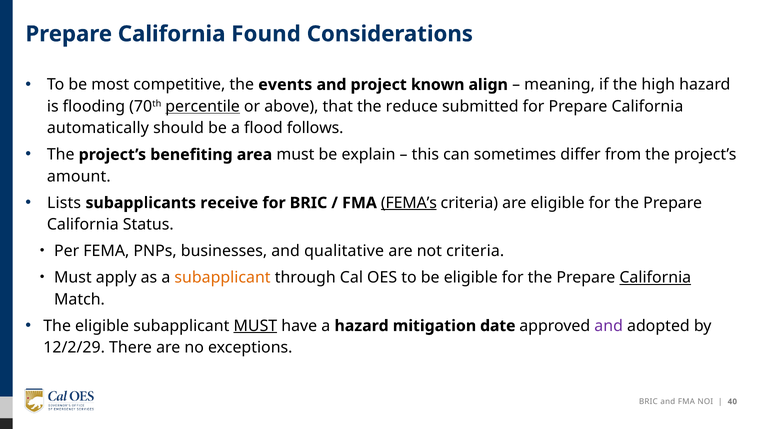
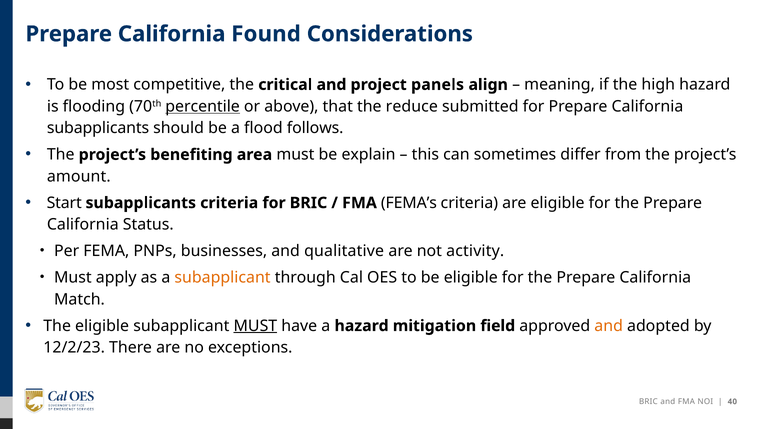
events: events -> critical (285, 85)
known: known -> panels (438, 85)
automatically: automatically -> subapplicants (98, 128)
Lists: Lists -> Start (64, 203)
subapplicants receive: receive -> criteria (229, 203)
FEMA’s underline: present -> none (409, 203)
not criteria: criteria -> activity (475, 251)
California underline: present -> none (655, 278)
date: date -> field (498, 326)
and colour: purple -> orange (609, 326)
12/2/29: 12/2/29 -> 12/2/23 (74, 348)
